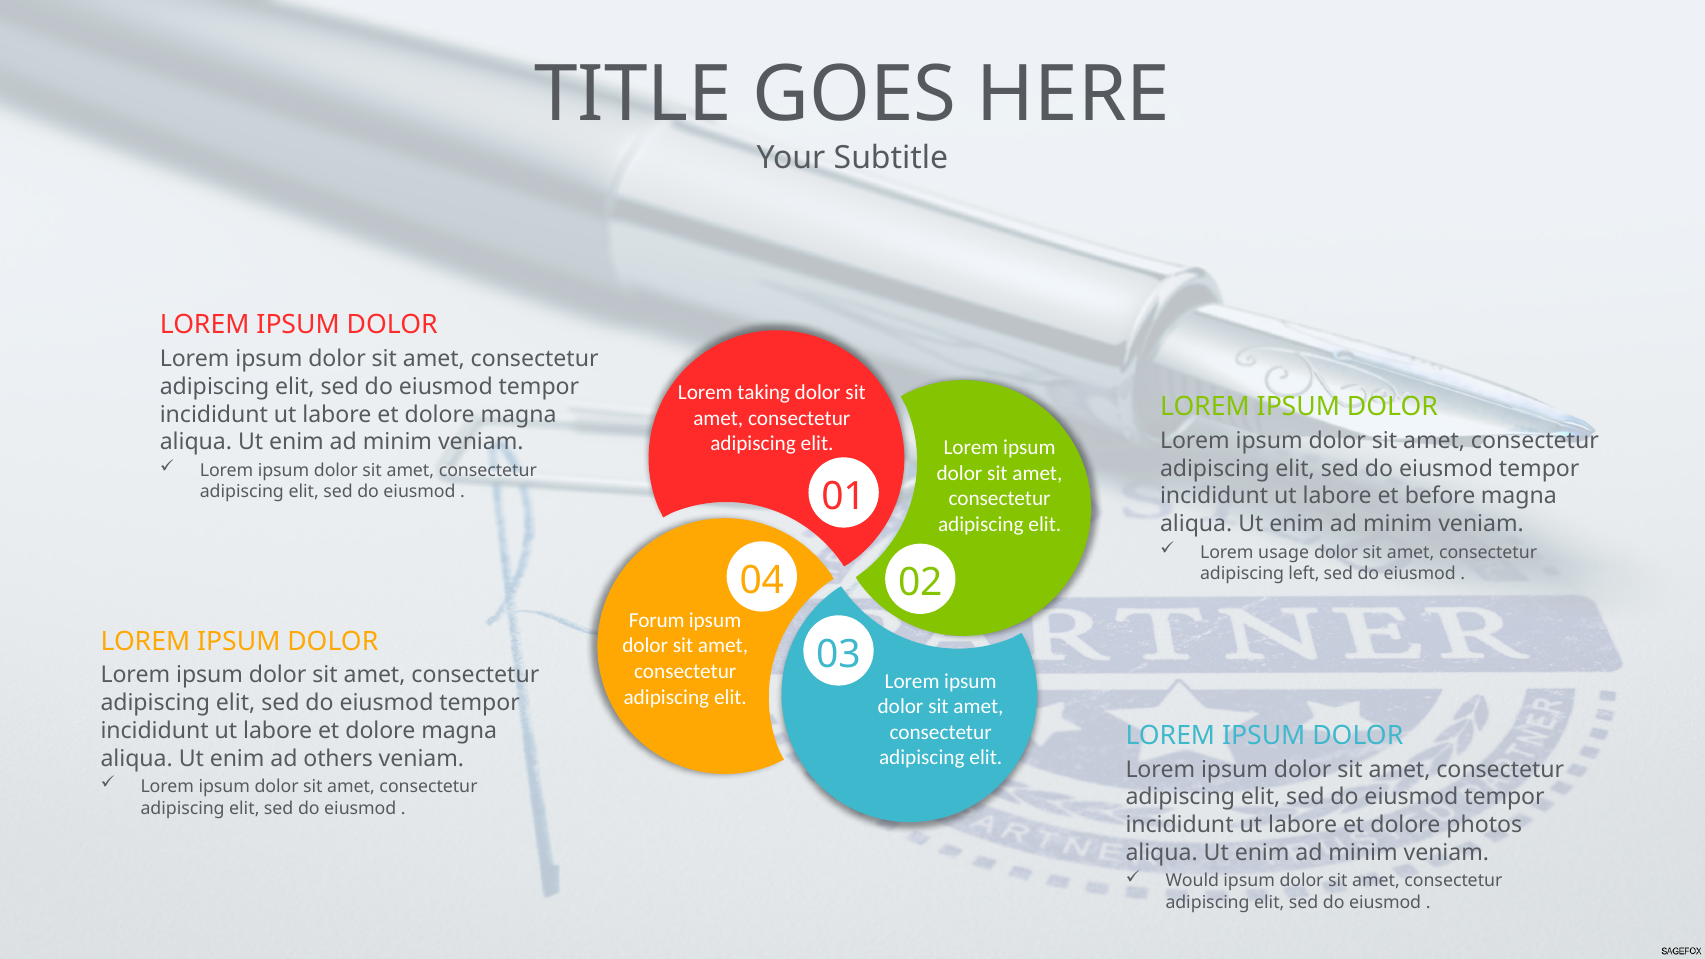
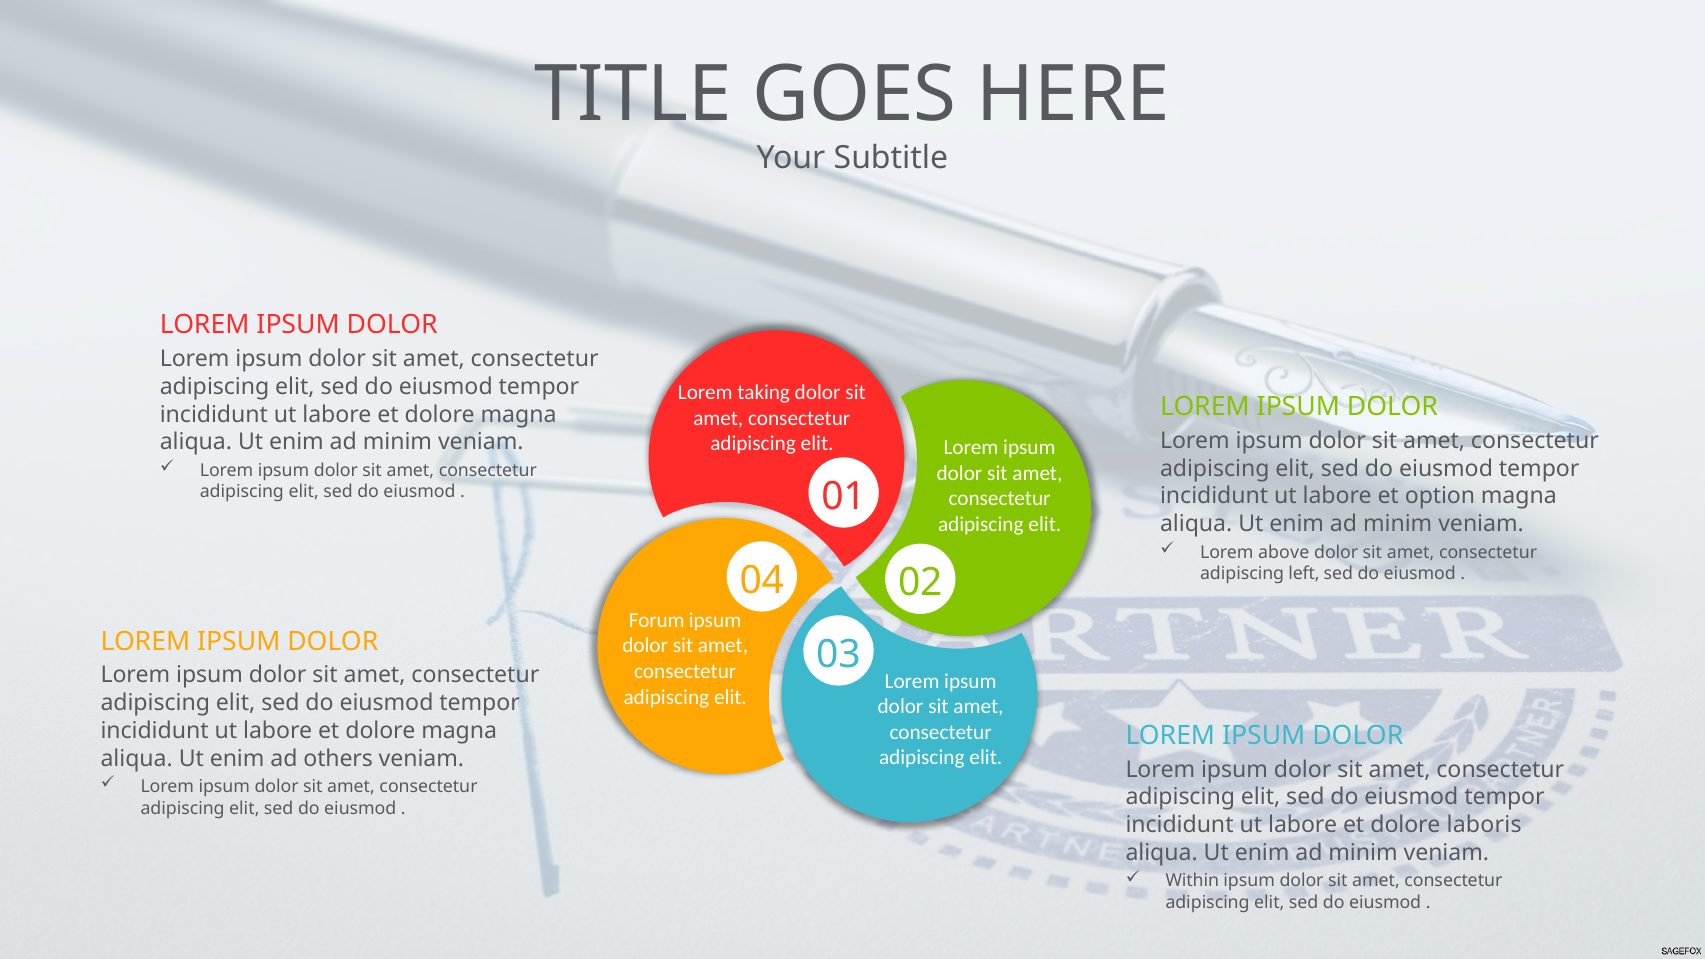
before: before -> option (1440, 496)
usage: usage -> above (1284, 553)
photos: photos -> laboris (1484, 825)
Would: Would -> Within (1192, 881)
